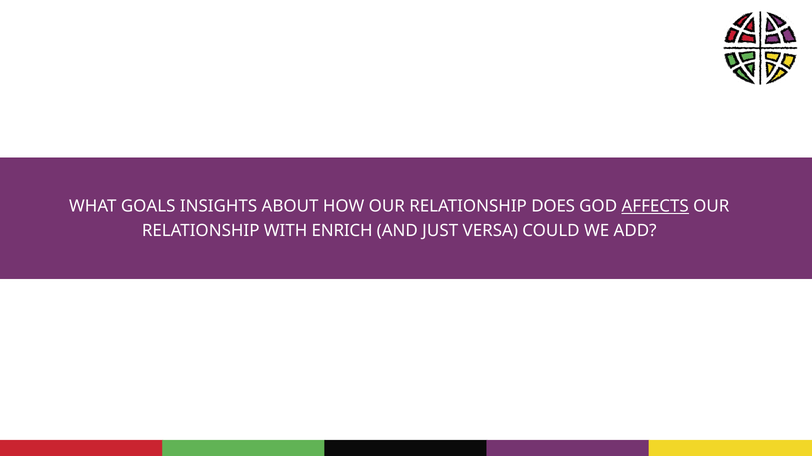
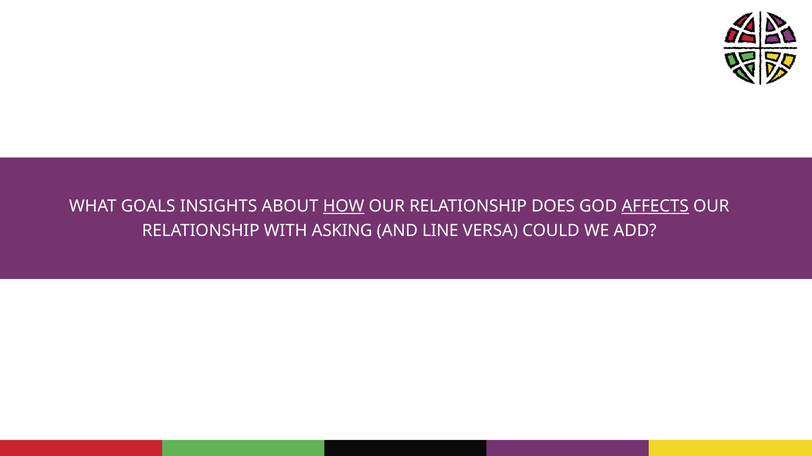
HOW underline: none -> present (344, 207)
ENRICH: ENRICH -> ASKING (342, 231)
JUST: JUST -> LINE (440, 231)
